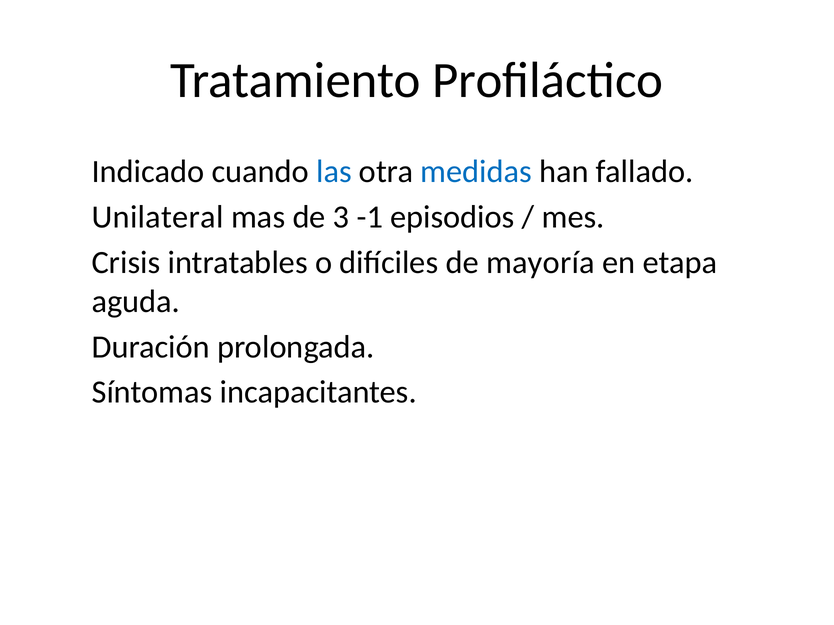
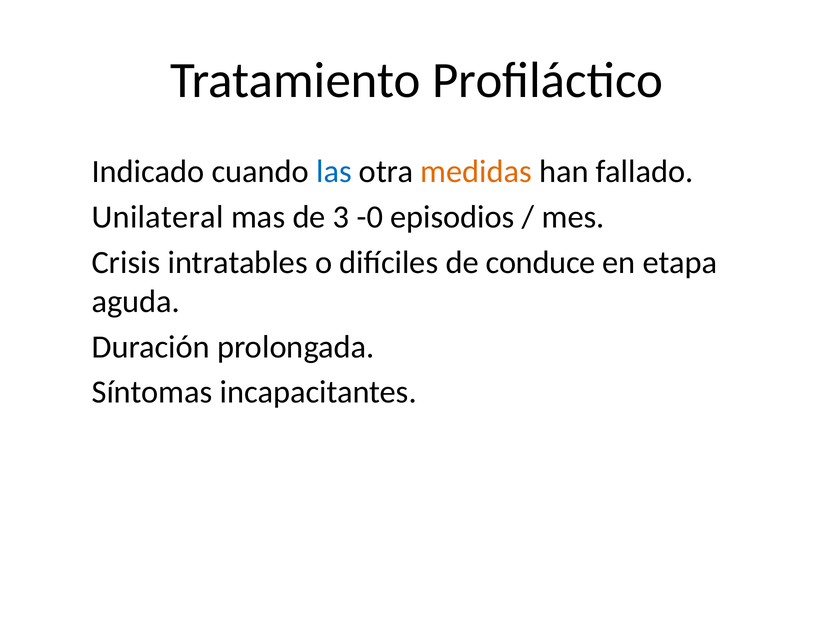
medidas colour: blue -> orange (476, 172)
-1: -1 -> -0 (370, 217)
mayoría: mayoría -> conduce (541, 263)
